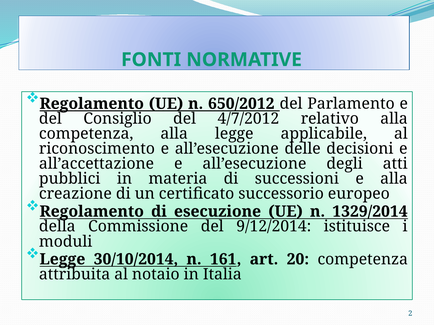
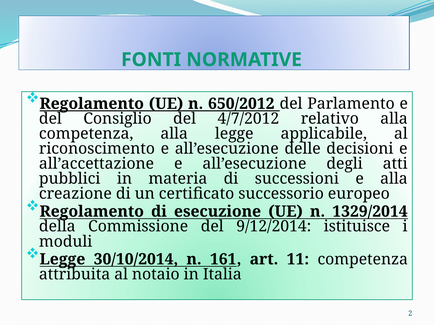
20: 20 -> 11 (298, 260)
